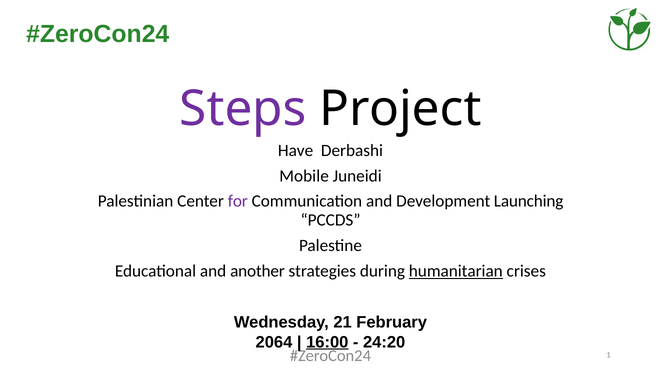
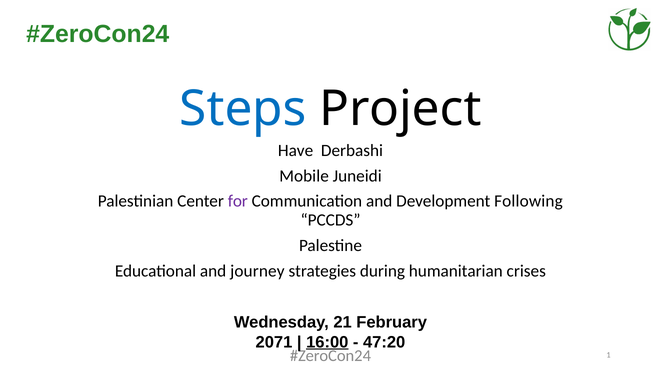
Steps colour: purple -> blue (243, 109)
Launching: Launching -> Following (528, 201)
another: another -> journey (257, 271)
humanitarian underline: present -> none (456, 271)
2064: 2064 -> 2071 (274, 342)
24:20: 24:20 -> 47:20 (384, 342)
